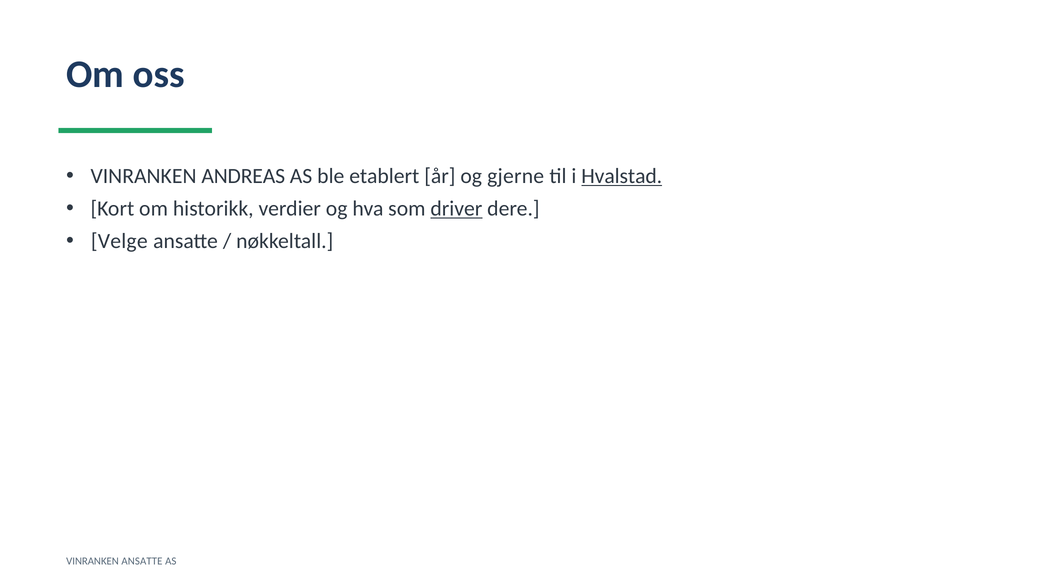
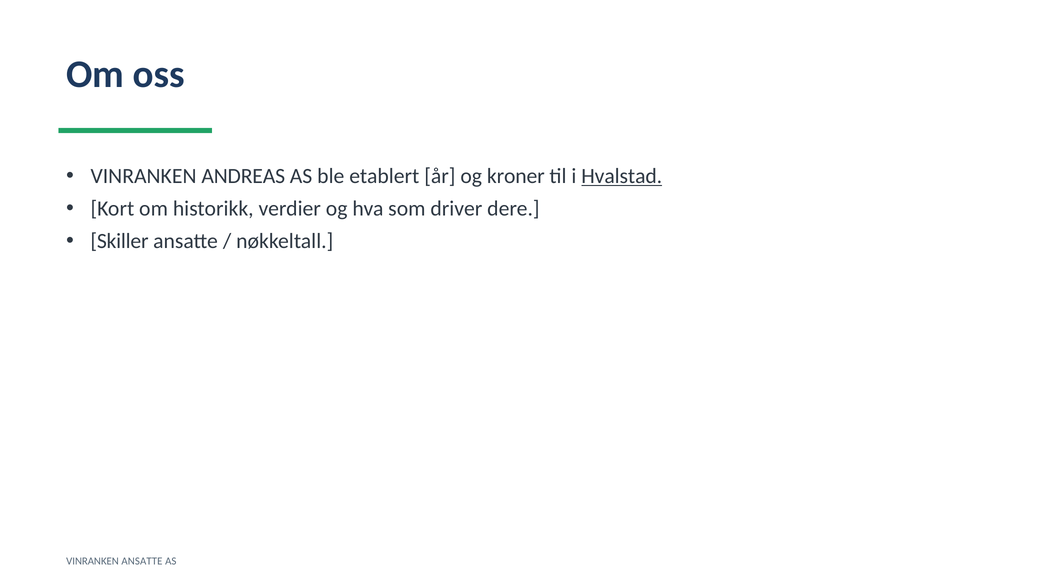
gjerne: gjerne -> kroner (516, 176)
driver underline: present -> none (456, 209)
Velge: Velge -> Skiller (120, 241)
